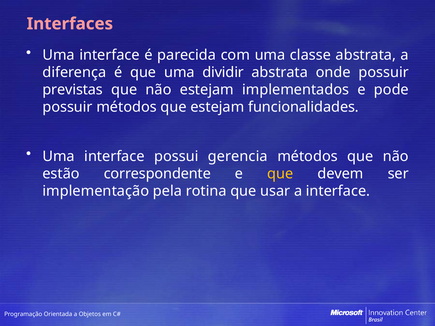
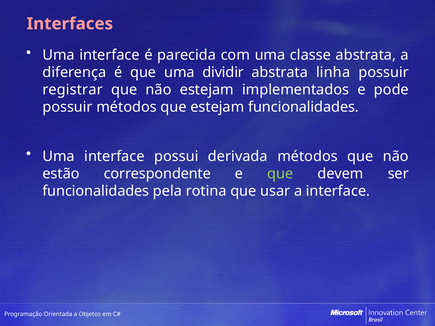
onde: onde -> linha (333, 72)
previstas: previstas -> registrar (73, 90)
gerencia: gerencia -> derivada (238, 156)
que colour: yellow -> light green (280, 174)
implementação: implementação -> funcionalidades (96, 191)
